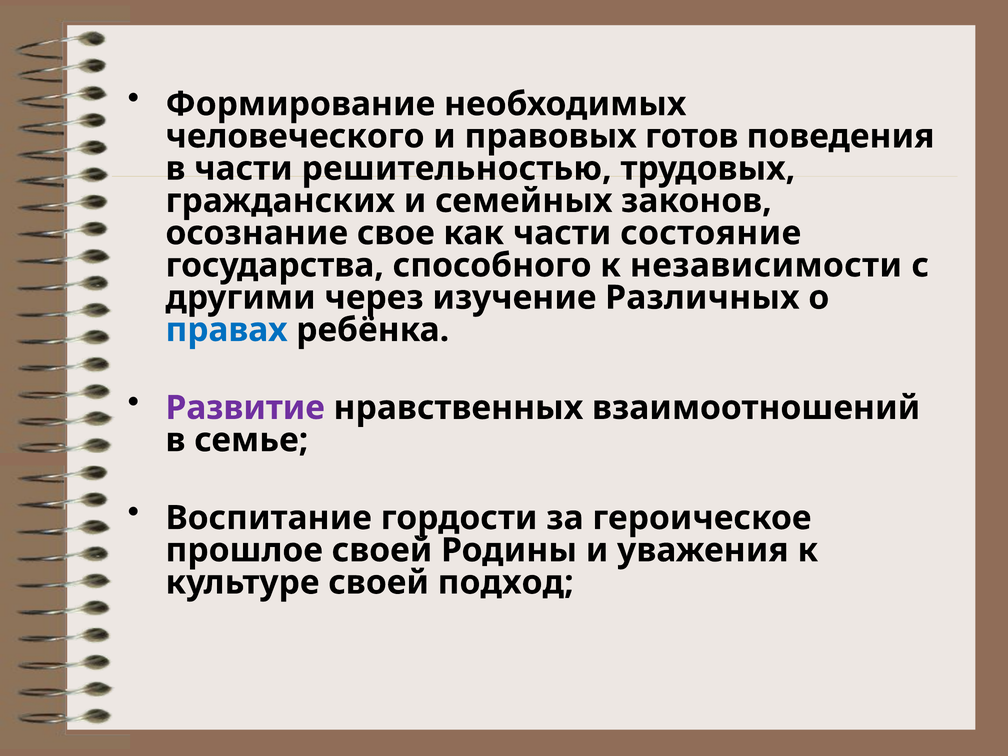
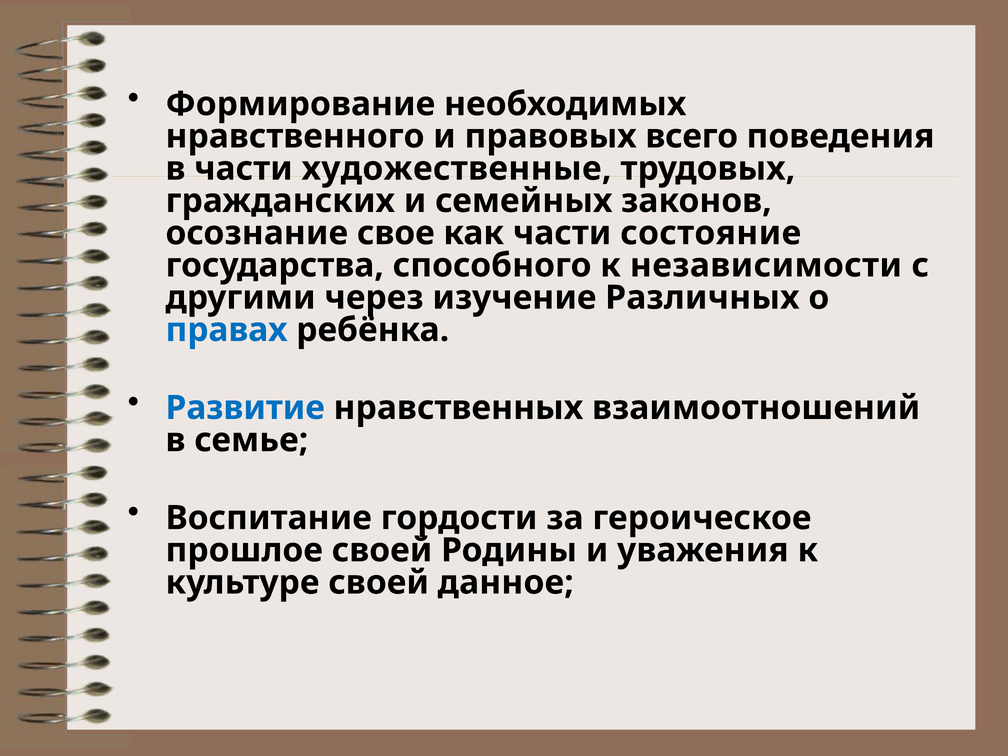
человеческого: человеческого -> нравственного (295, 136)
готов: готов -> всего (692, 136)
решительностью: решительностью -> художественные (457, 169)
Развитие colour: purple -> blue (245, 408)
подход: подход -> данное (506, 583)
